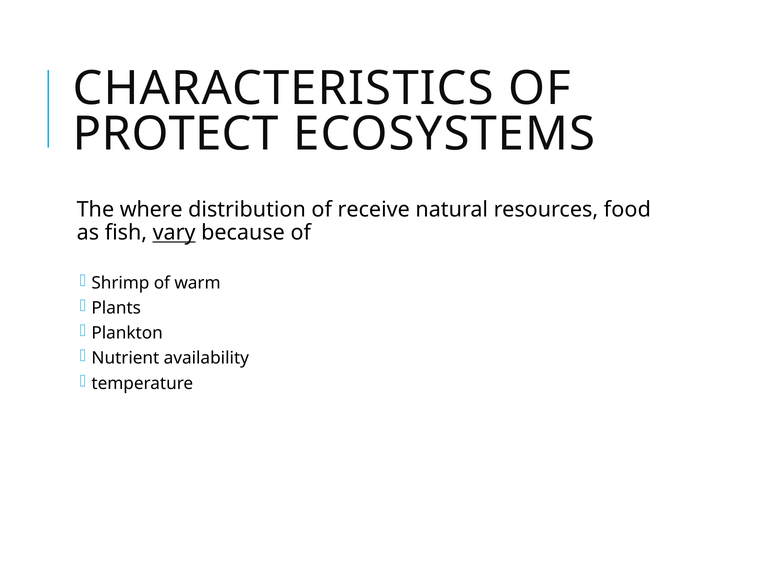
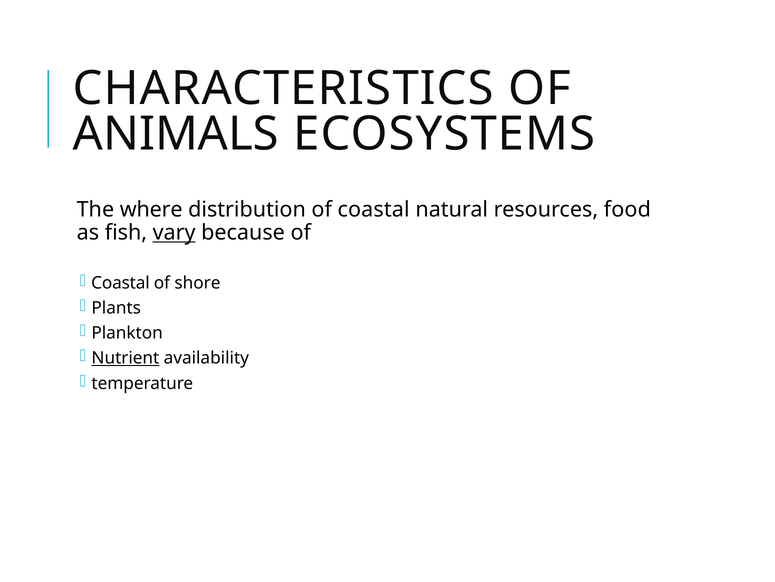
PROTECT: PROTECT -> ANIMALS (176, 134)
of receive: receive -> coastal (374, 209)
Shrimp: Shrimp -> Coastal (120, 283)
warm: warm -> shore (197, 283)
Nutrient underline: none -> present (125, 358)
